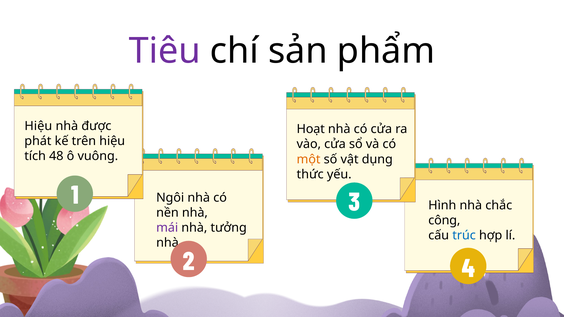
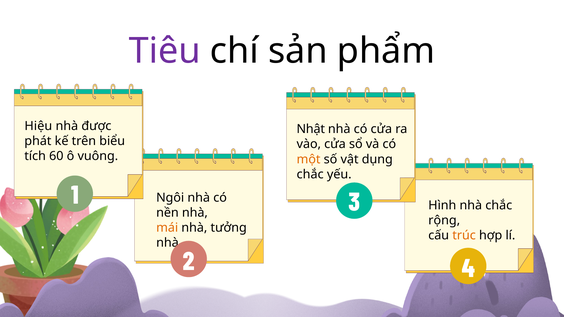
Hoạt: Hoạt -> Nhật (311, 129)
trên hiệu: hiệu -> biểu (112, 141)
48: 48 -> 60 (56, 156)
thức: thức -> chắc (310, 174)
công: công -> rộng (444, 220)
mái colour: purple -> orange (167, 228)
trúc colour: blue -> orange (464, 235)
